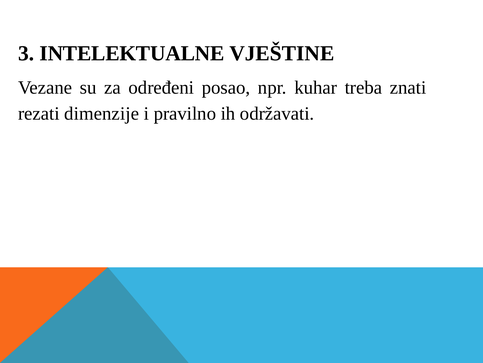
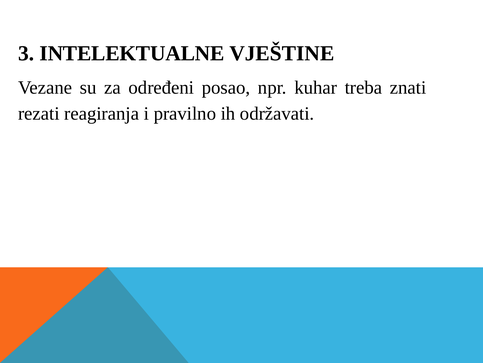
dimenzije: dimenzije -> reagiranja (102, 113)
